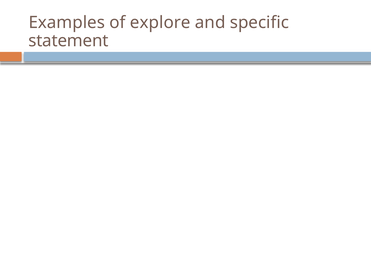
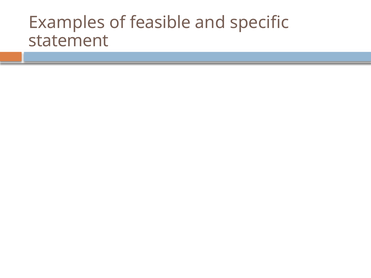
explore: explore -> feasible (160, 22)
